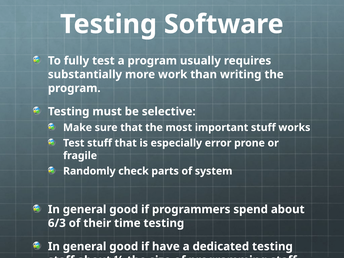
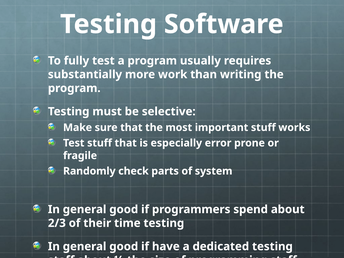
6/3: 6/3 -> 2/3 (57, 223)
